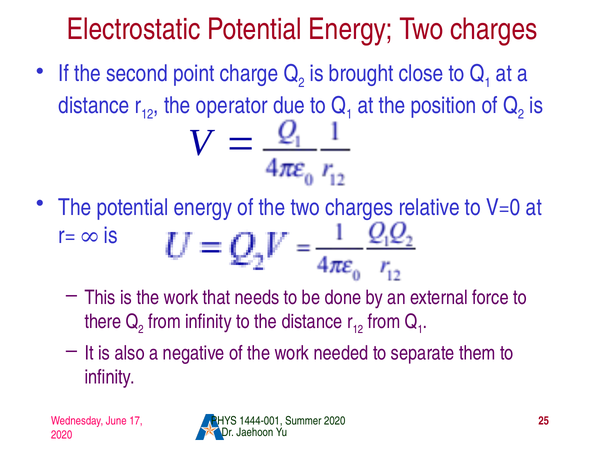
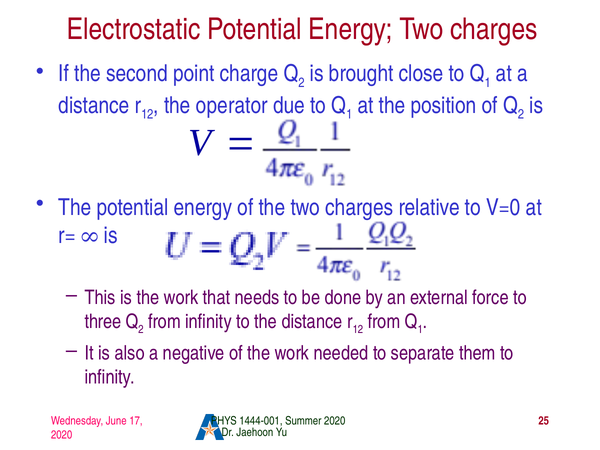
there: there -> three (103, 322)
